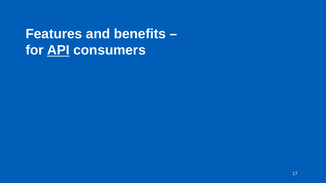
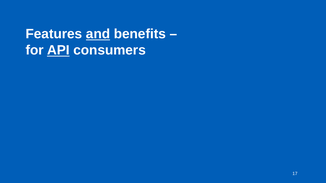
and underline: none -> present (98, 34)
